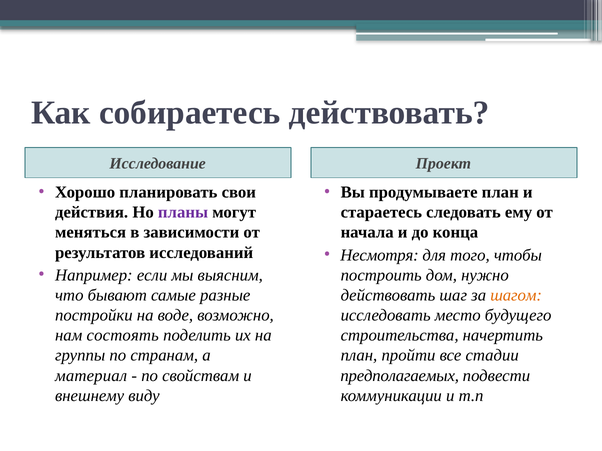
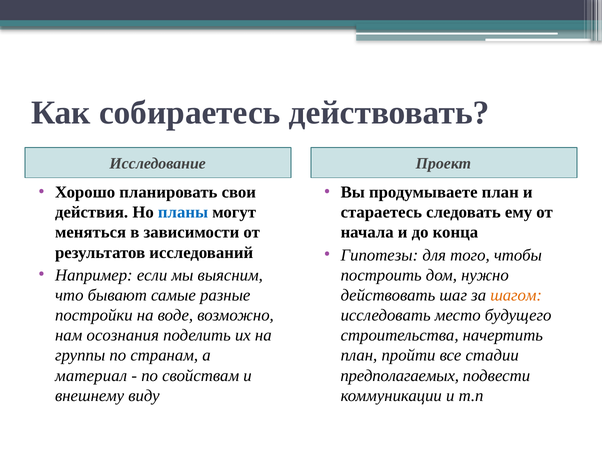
планы colour: purple -> blue (183, 213)
Несмотря: Несмотря -> Гипотезы (379, 255)
состоять: состоять -> осознания (123, 336)
